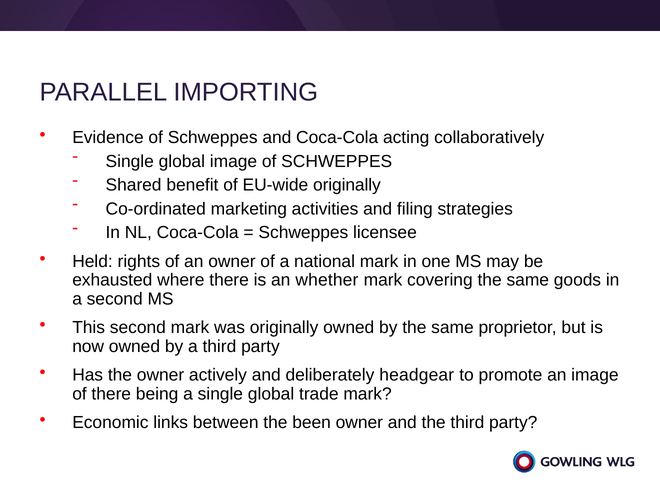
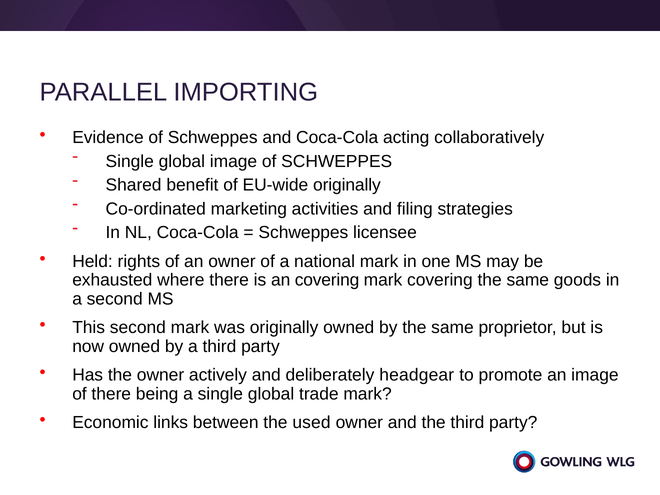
an whether: whether -> covering (327, 280)
been: been -> used (312, 423)
